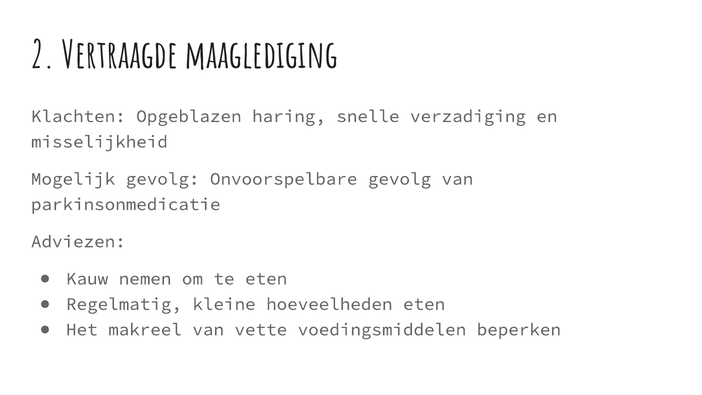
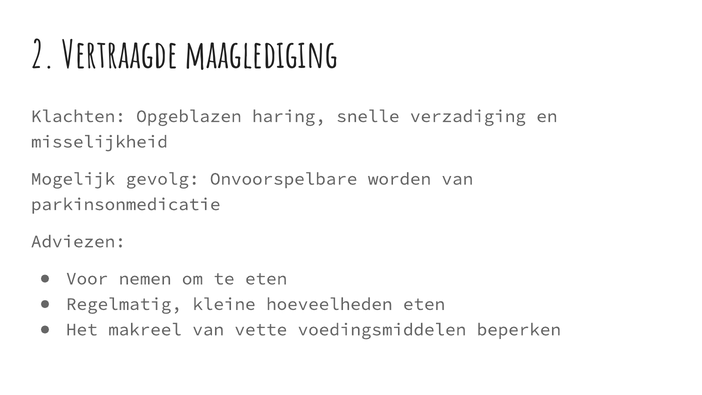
Onvoorspelbare gevolg: gevolg -> worden (400, 179)
Kauw: Kauw -> Voor (87, 279)
